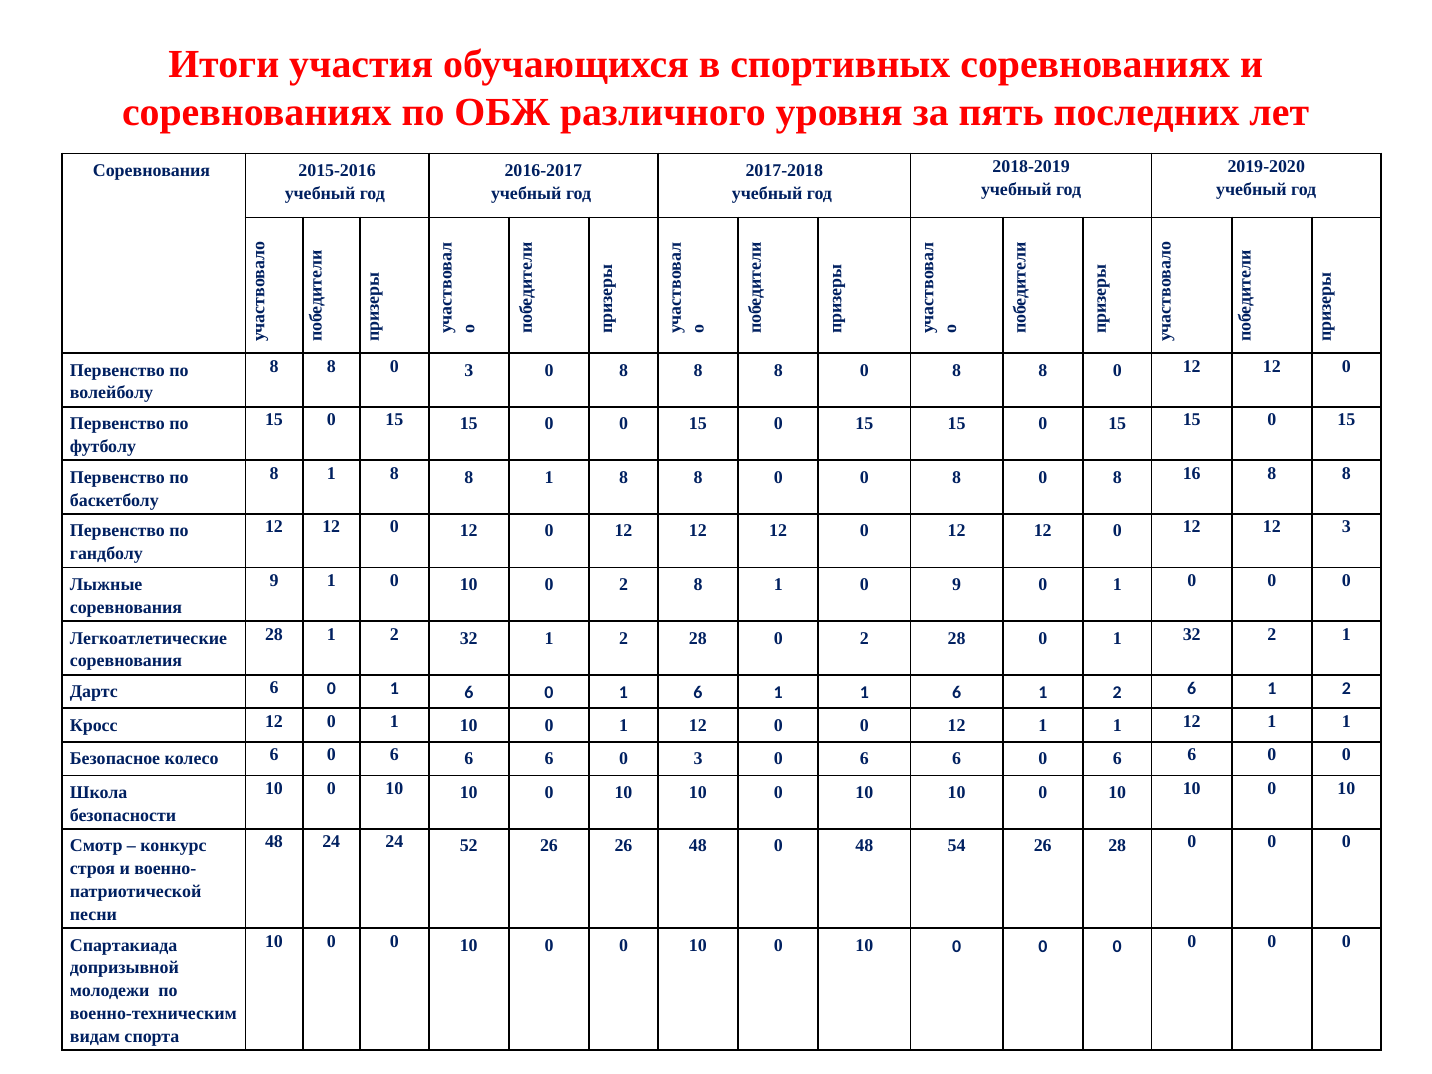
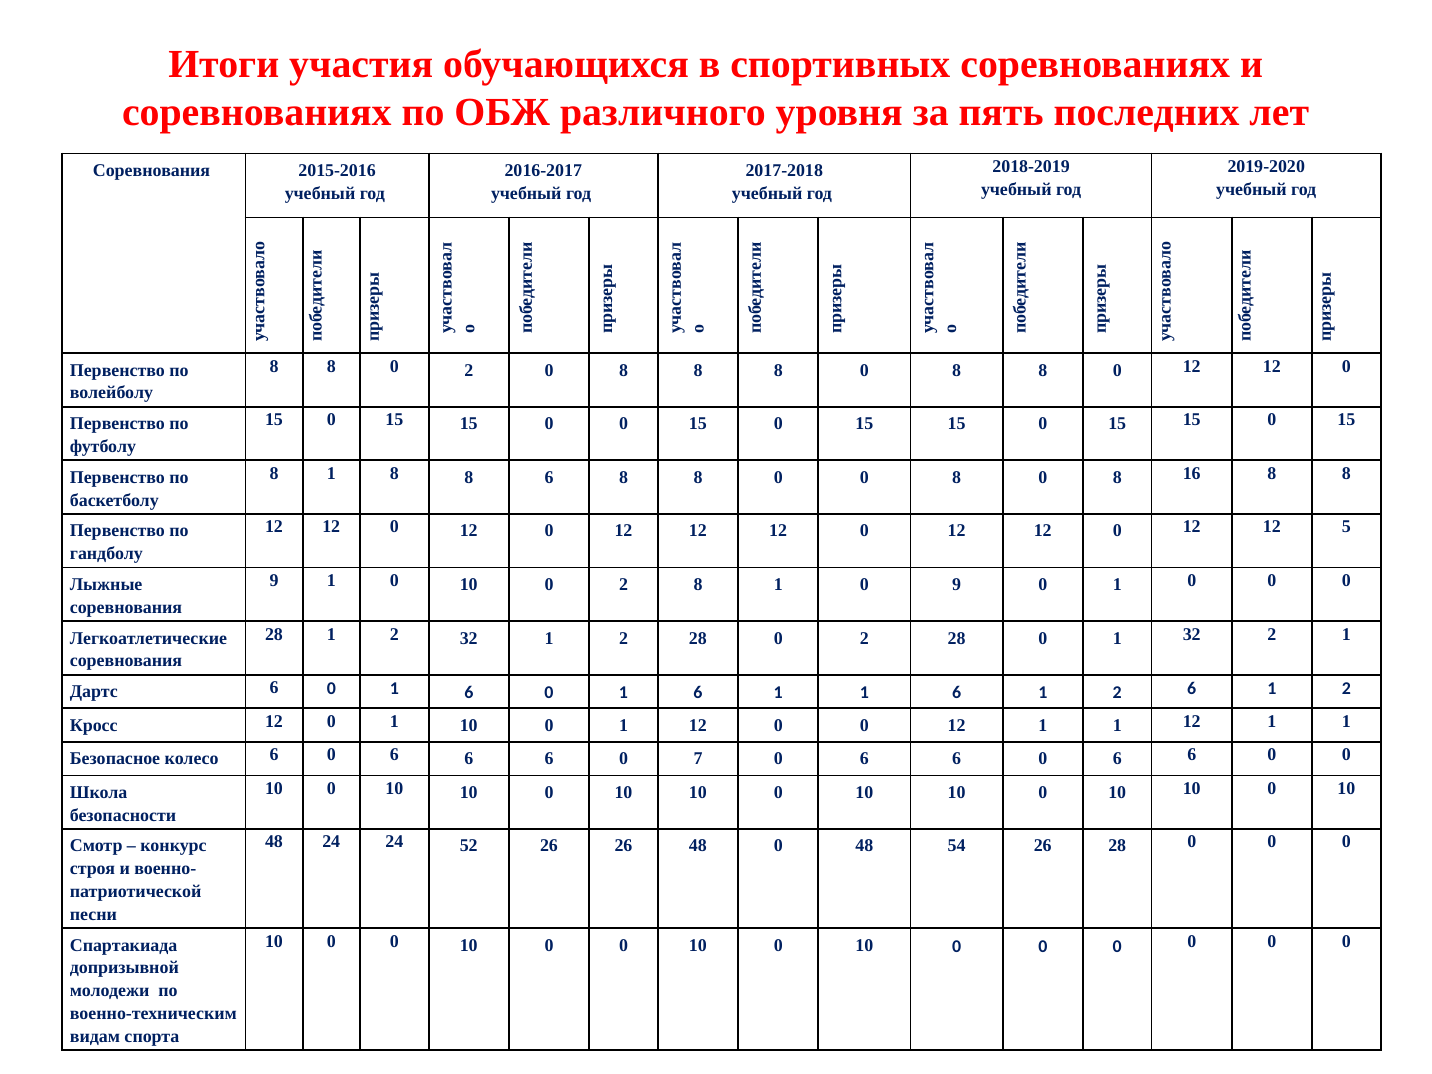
8 0 3: 3 -> 2 (469, 370)
8 8 1: 1 -> 6 (549, 477)
12 3: 3 -> 5 (1346, 527)
6 0 3: 3 -> 7 (698, 759)
